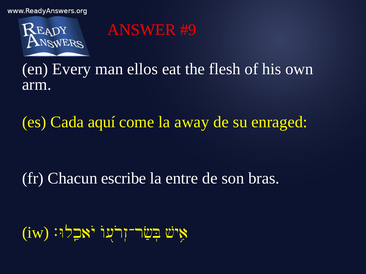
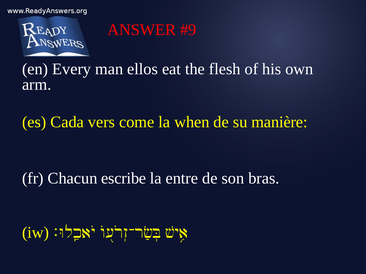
aquí: aquí -> vers (102, 122)
away: away -> when (192, 122)
enraged: enraged -> manière (280, 122)
